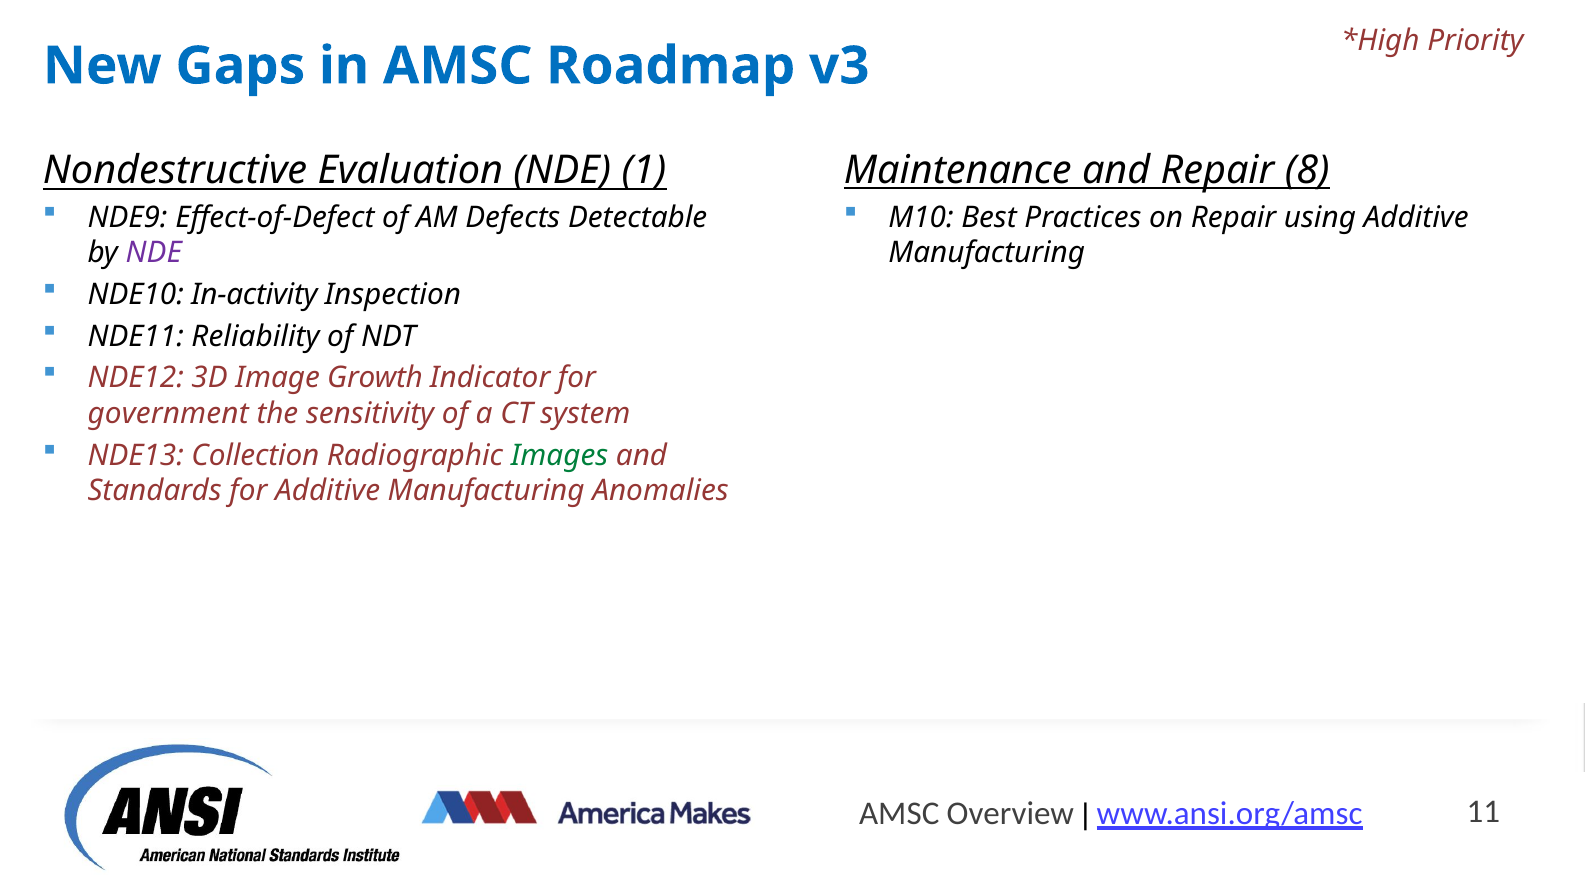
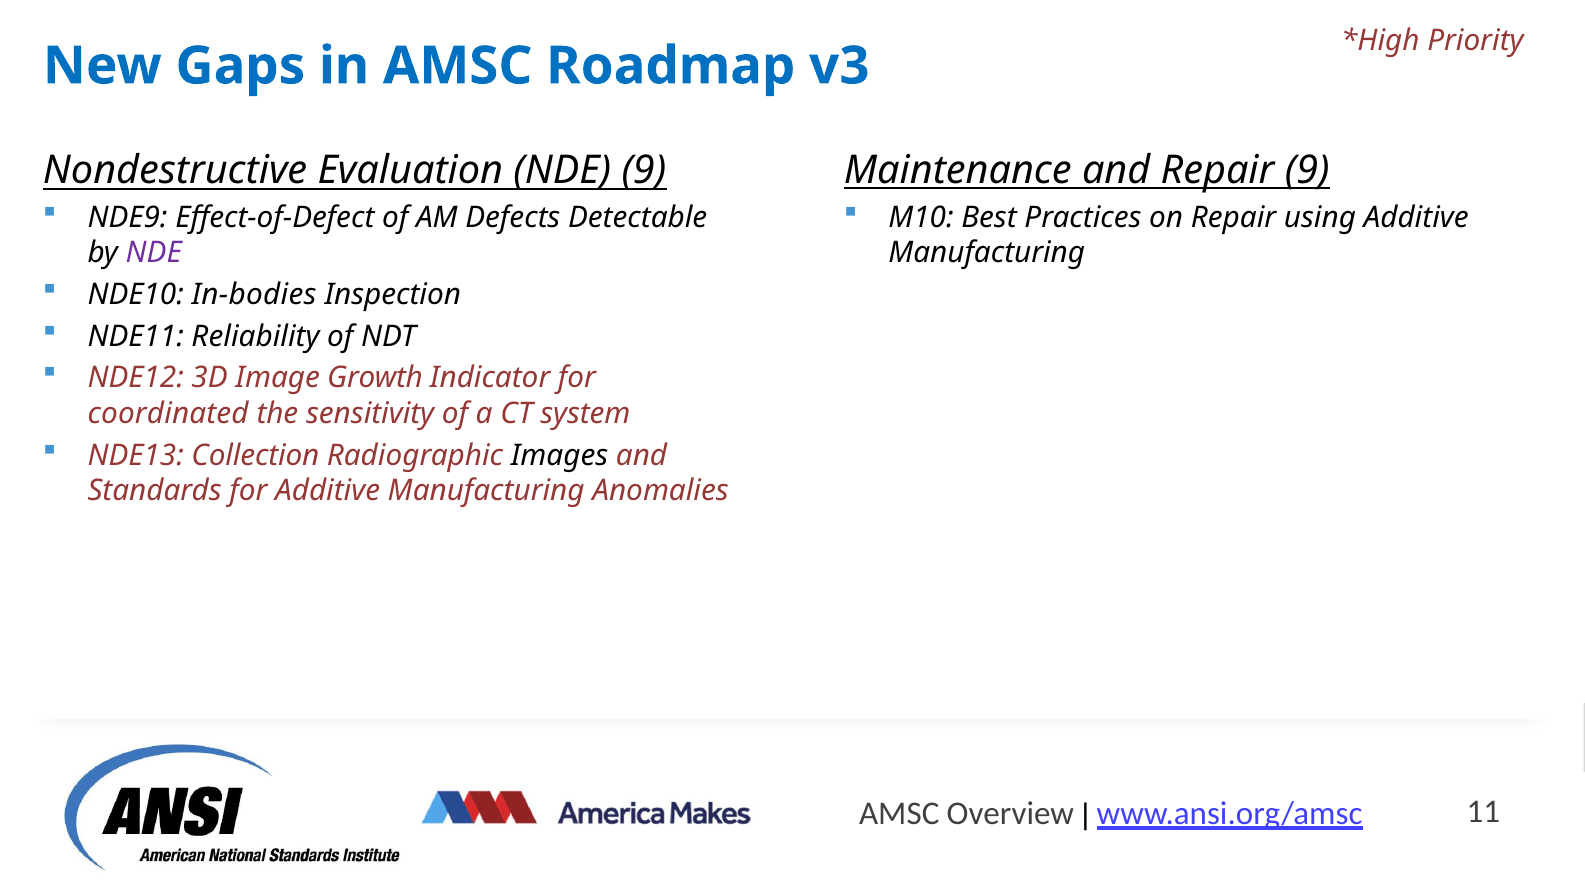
NDE 1: 1 -> 9 (644, 170)
Repair 8: 8 -> 9 (1307, 170)
In-activity: In-activity -> In-bodies (254, 295)
government: government -> coordinated (168, 413)
Images colour: green -> black (560, 455)
